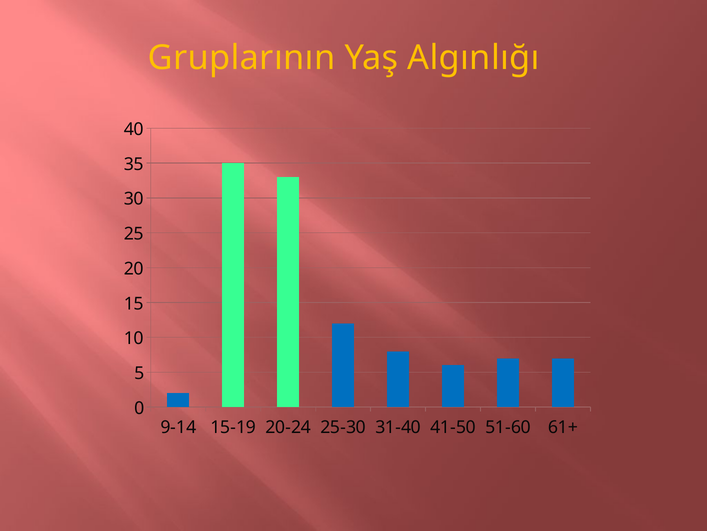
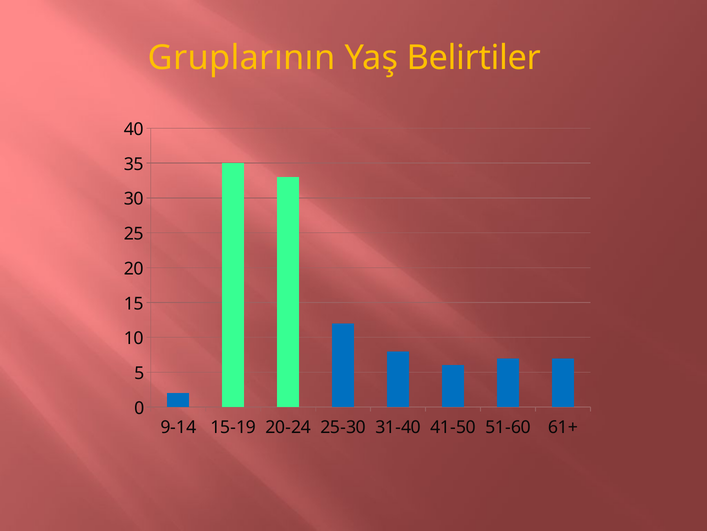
Algınlığı: Algınlığı -> Belirtiler (474, 58)
